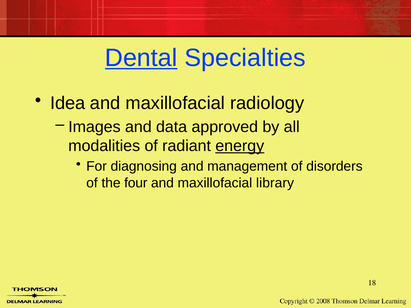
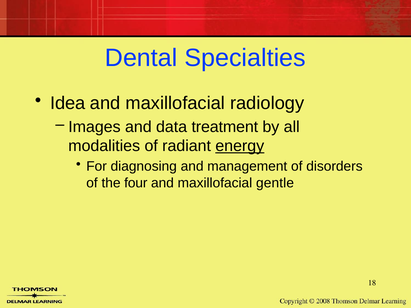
Dental underline: present -> none (141, 58)
approved: approved -> treatment (225, 127)
library: library -> gentle (275, 183)
